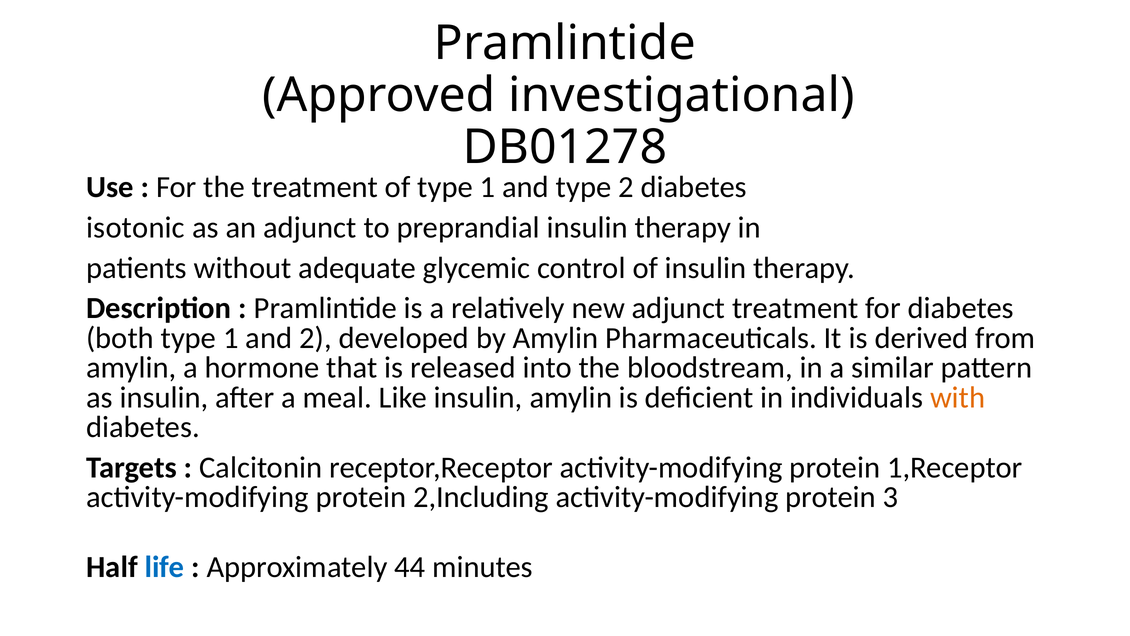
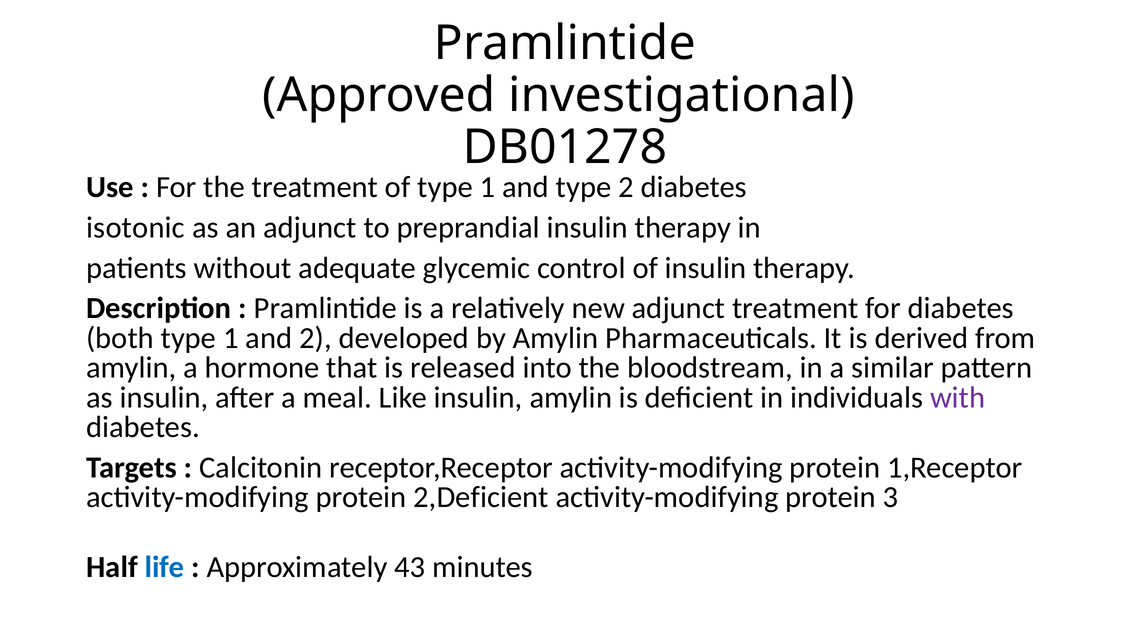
with colour: orange -> purple (958, 397)
2,Including: 2,Including -> 2,Deficient (481, 497)
44: 44 -> 43 (410, 567)
